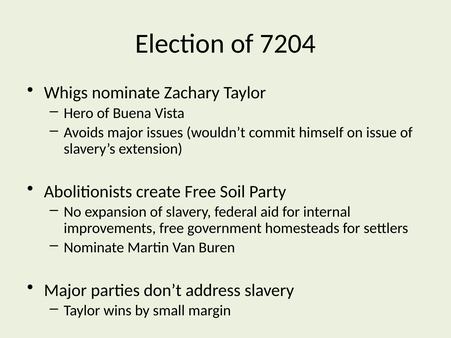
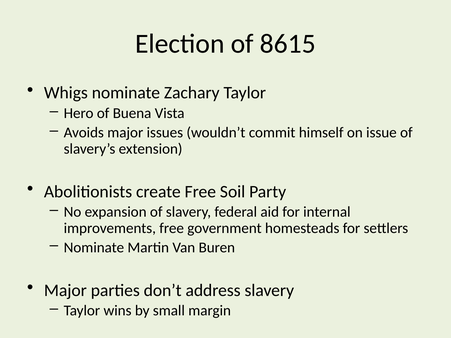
7204: 7204 -> 8615 (288, 44)
